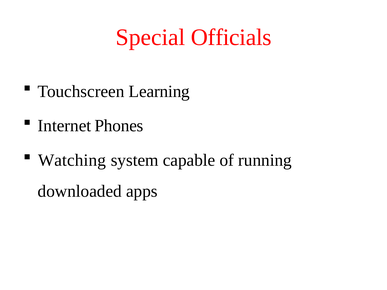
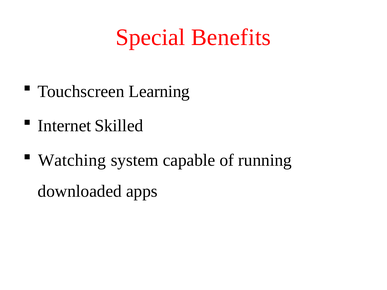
Officials: Officials -> Benefits (231, 37)
Phones: Phones -> Skilled (119, 126)
